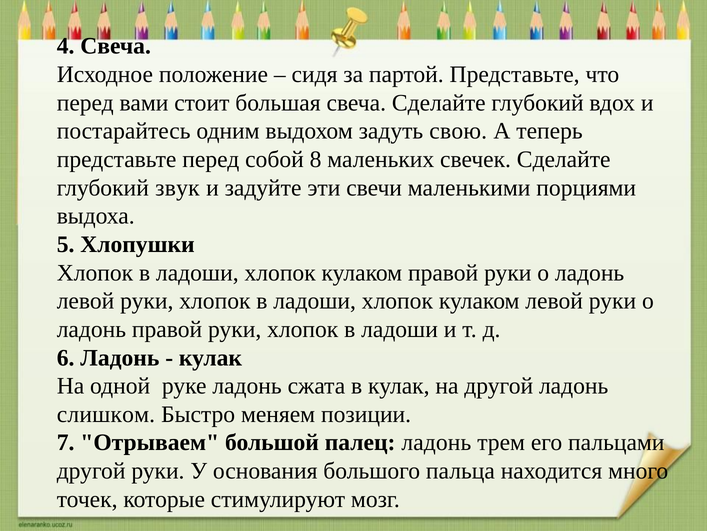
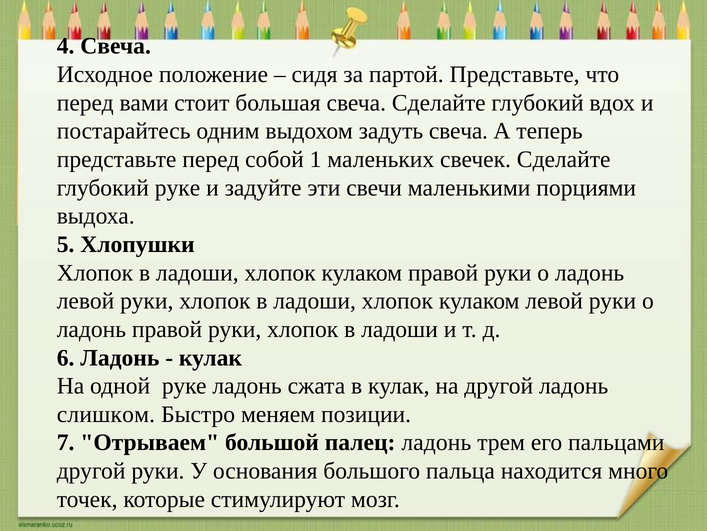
задуть свою: свою -> свеча (458, 131)
8: 8 -> 1 (316, 159)
глубокий звук: звук -> руке (178, 188)
